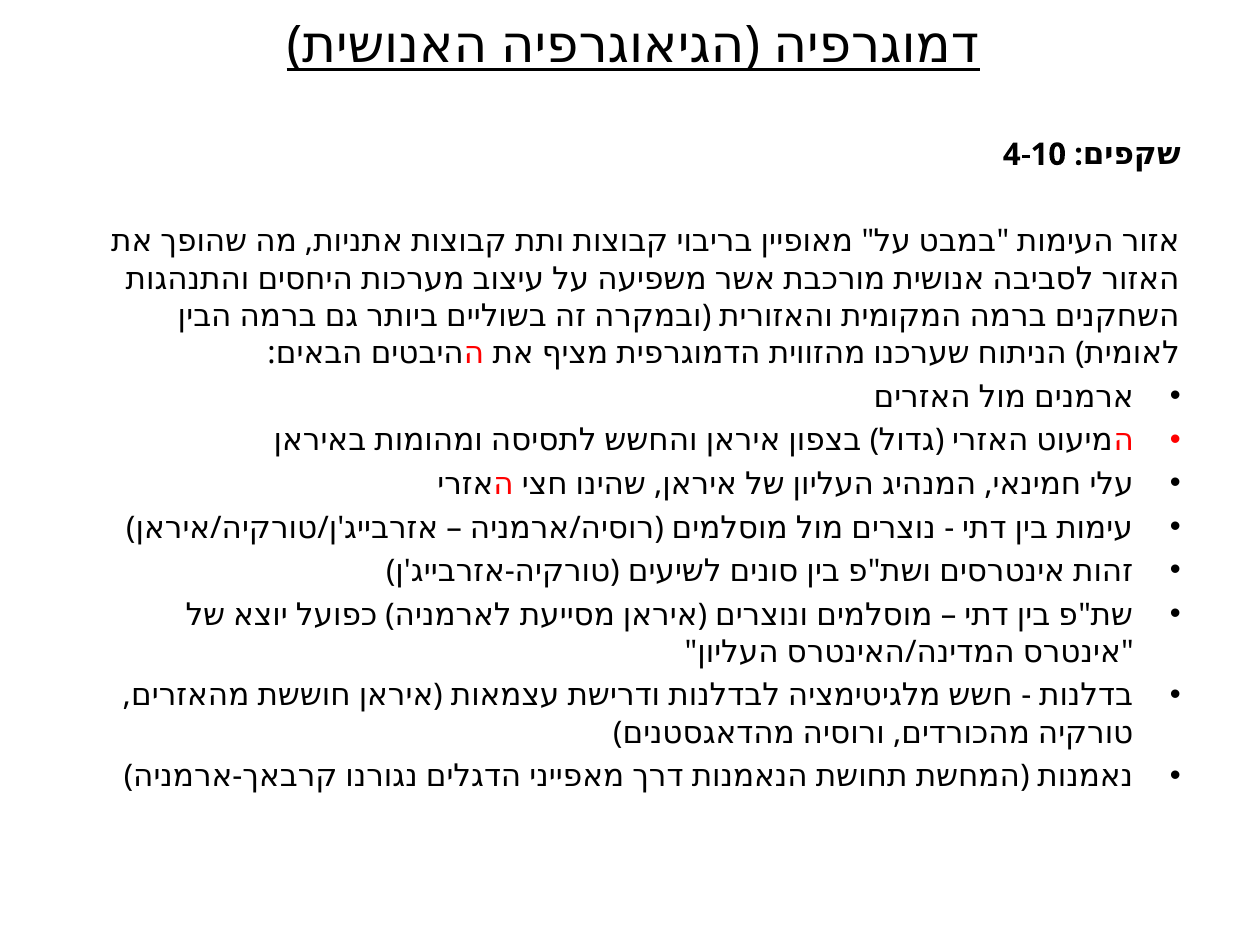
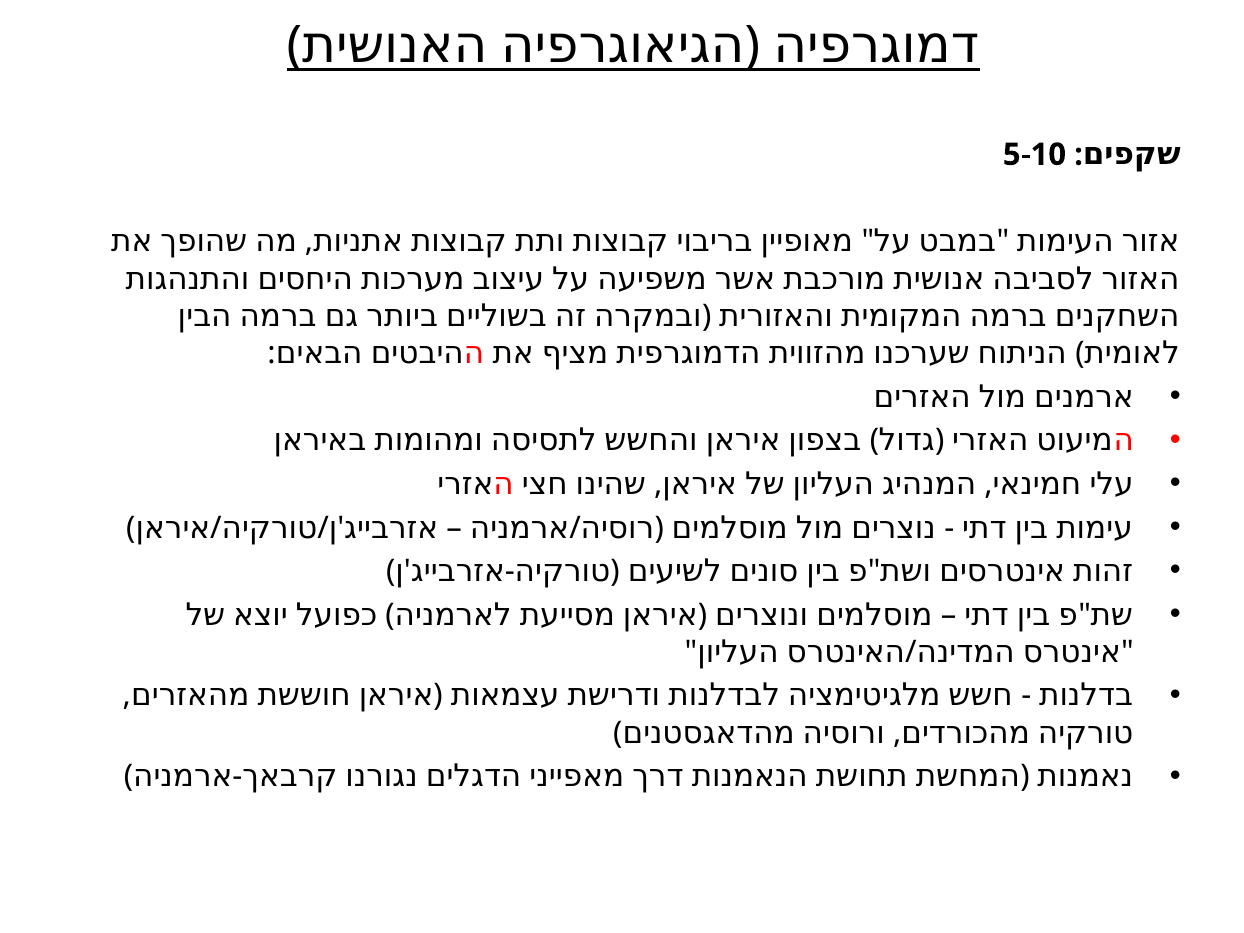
4-10: 4-10 -> 5-10 (1034, 155)
